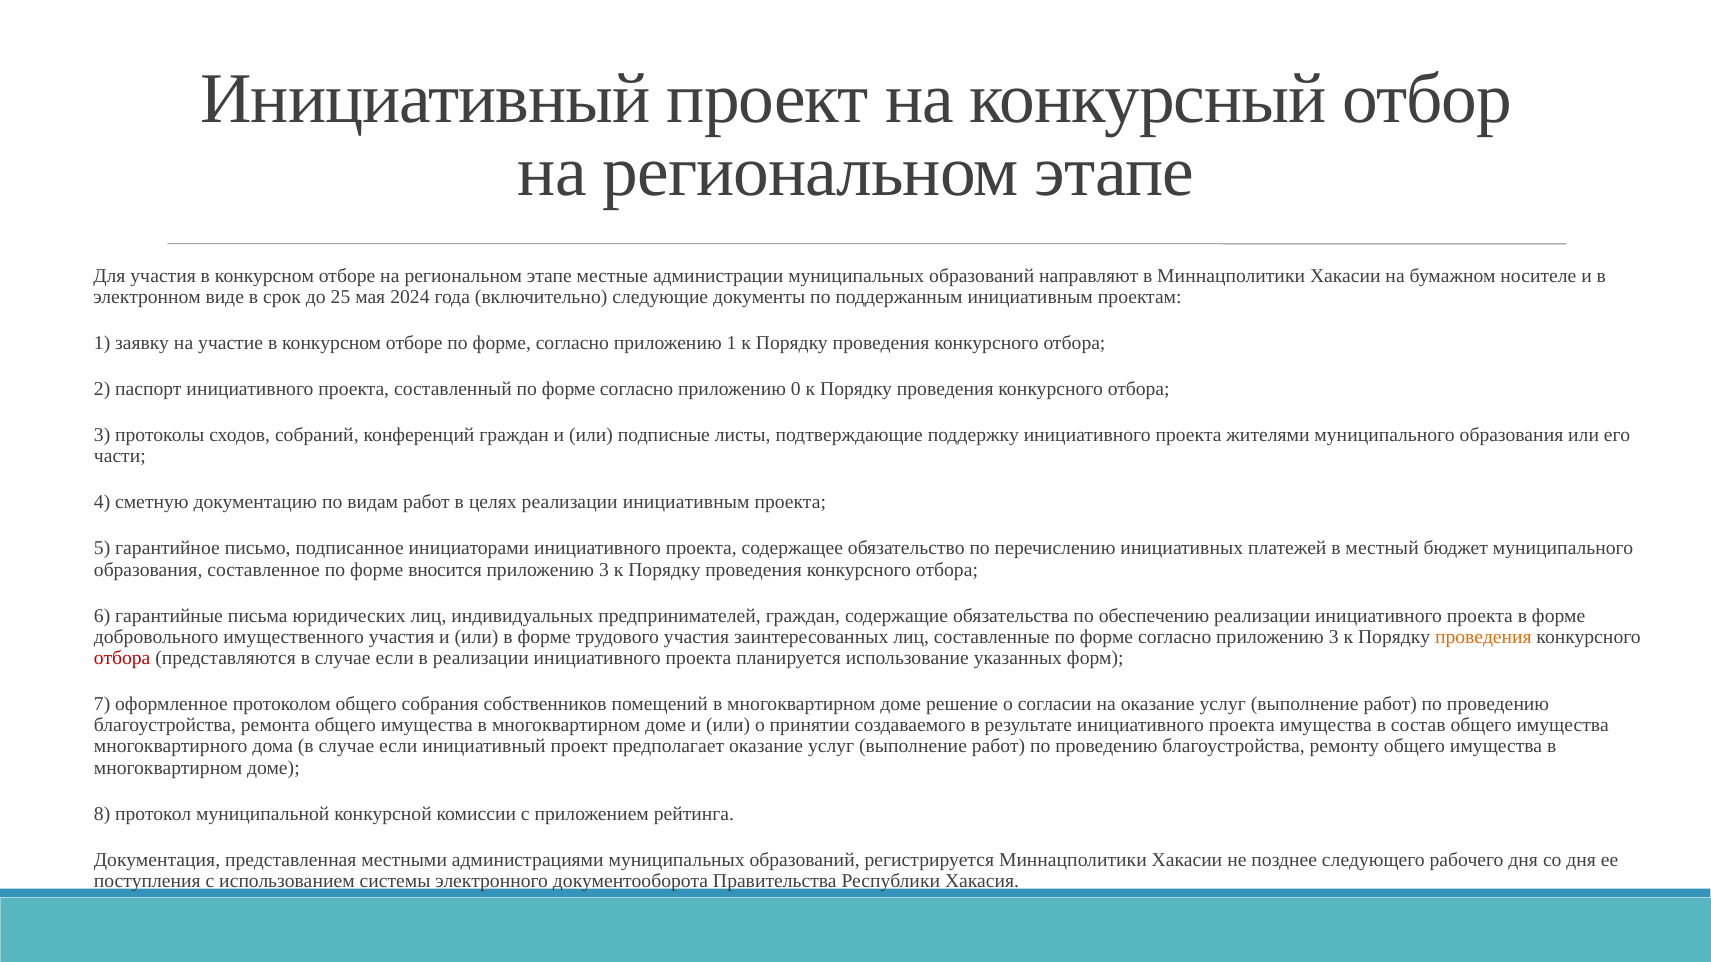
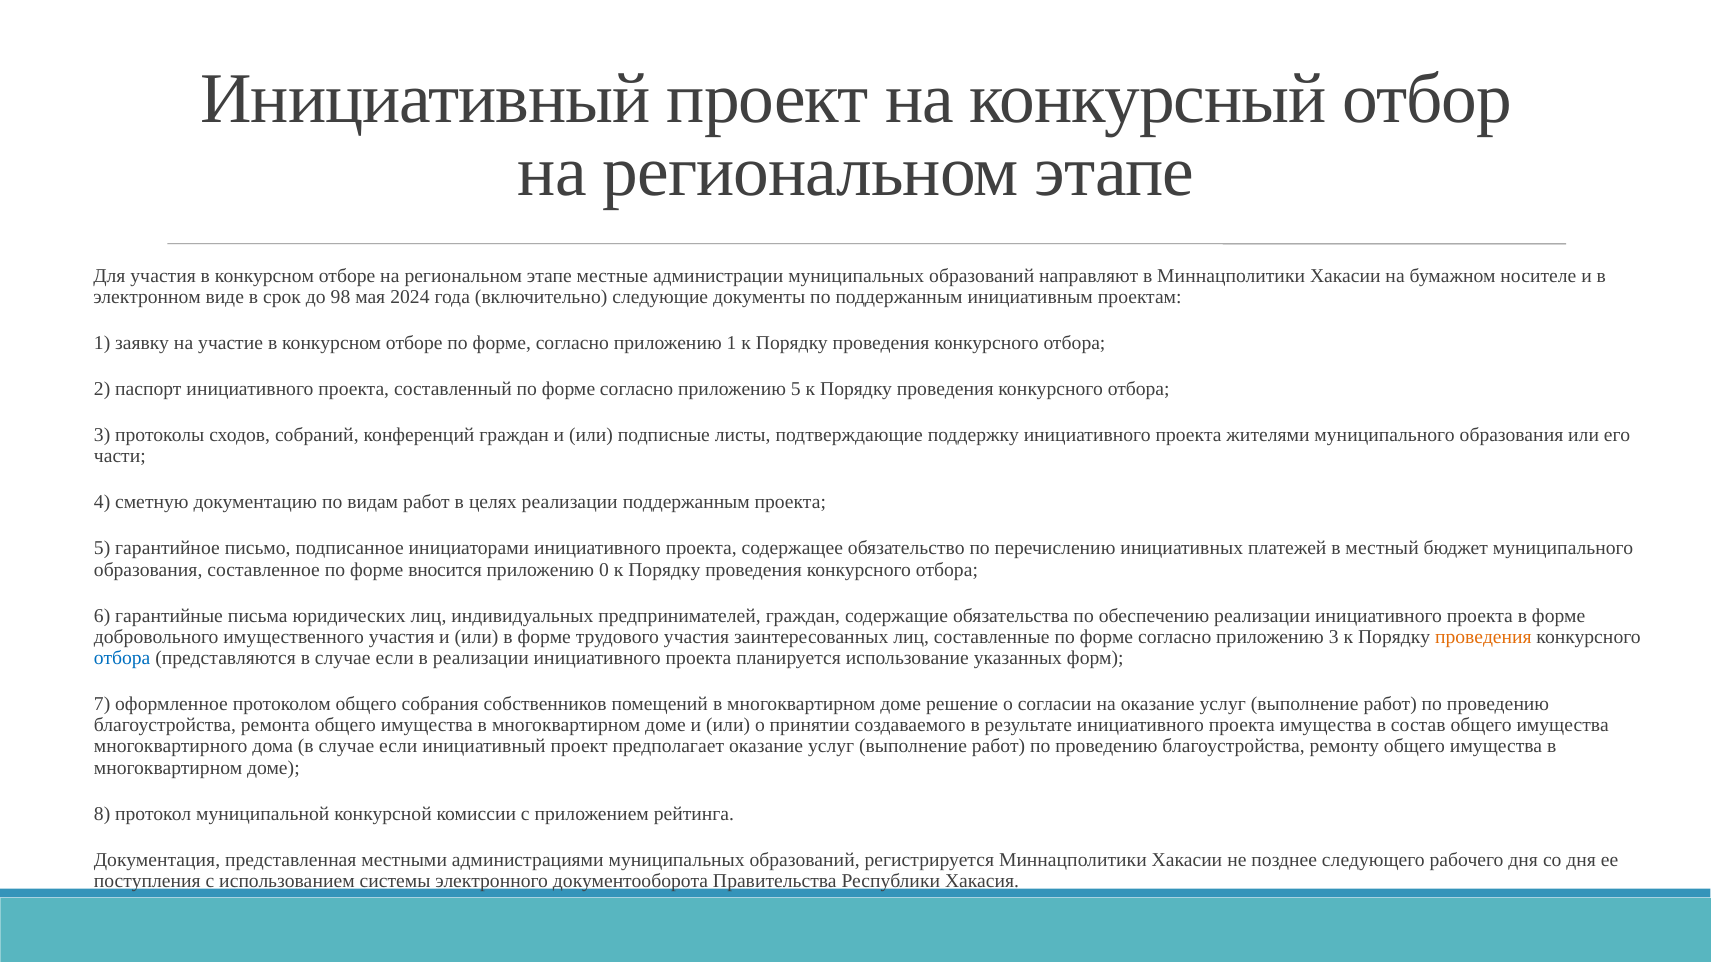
25: 25 -> 98 (341, 297)
приложению 0: 0 -> 5 (796, 389)
реализации инициативным: инициативным -> поддержанным (686, 503)
3: 3 -> 0 (604, 570)
отбора colour: red -> blue (122, 658)
